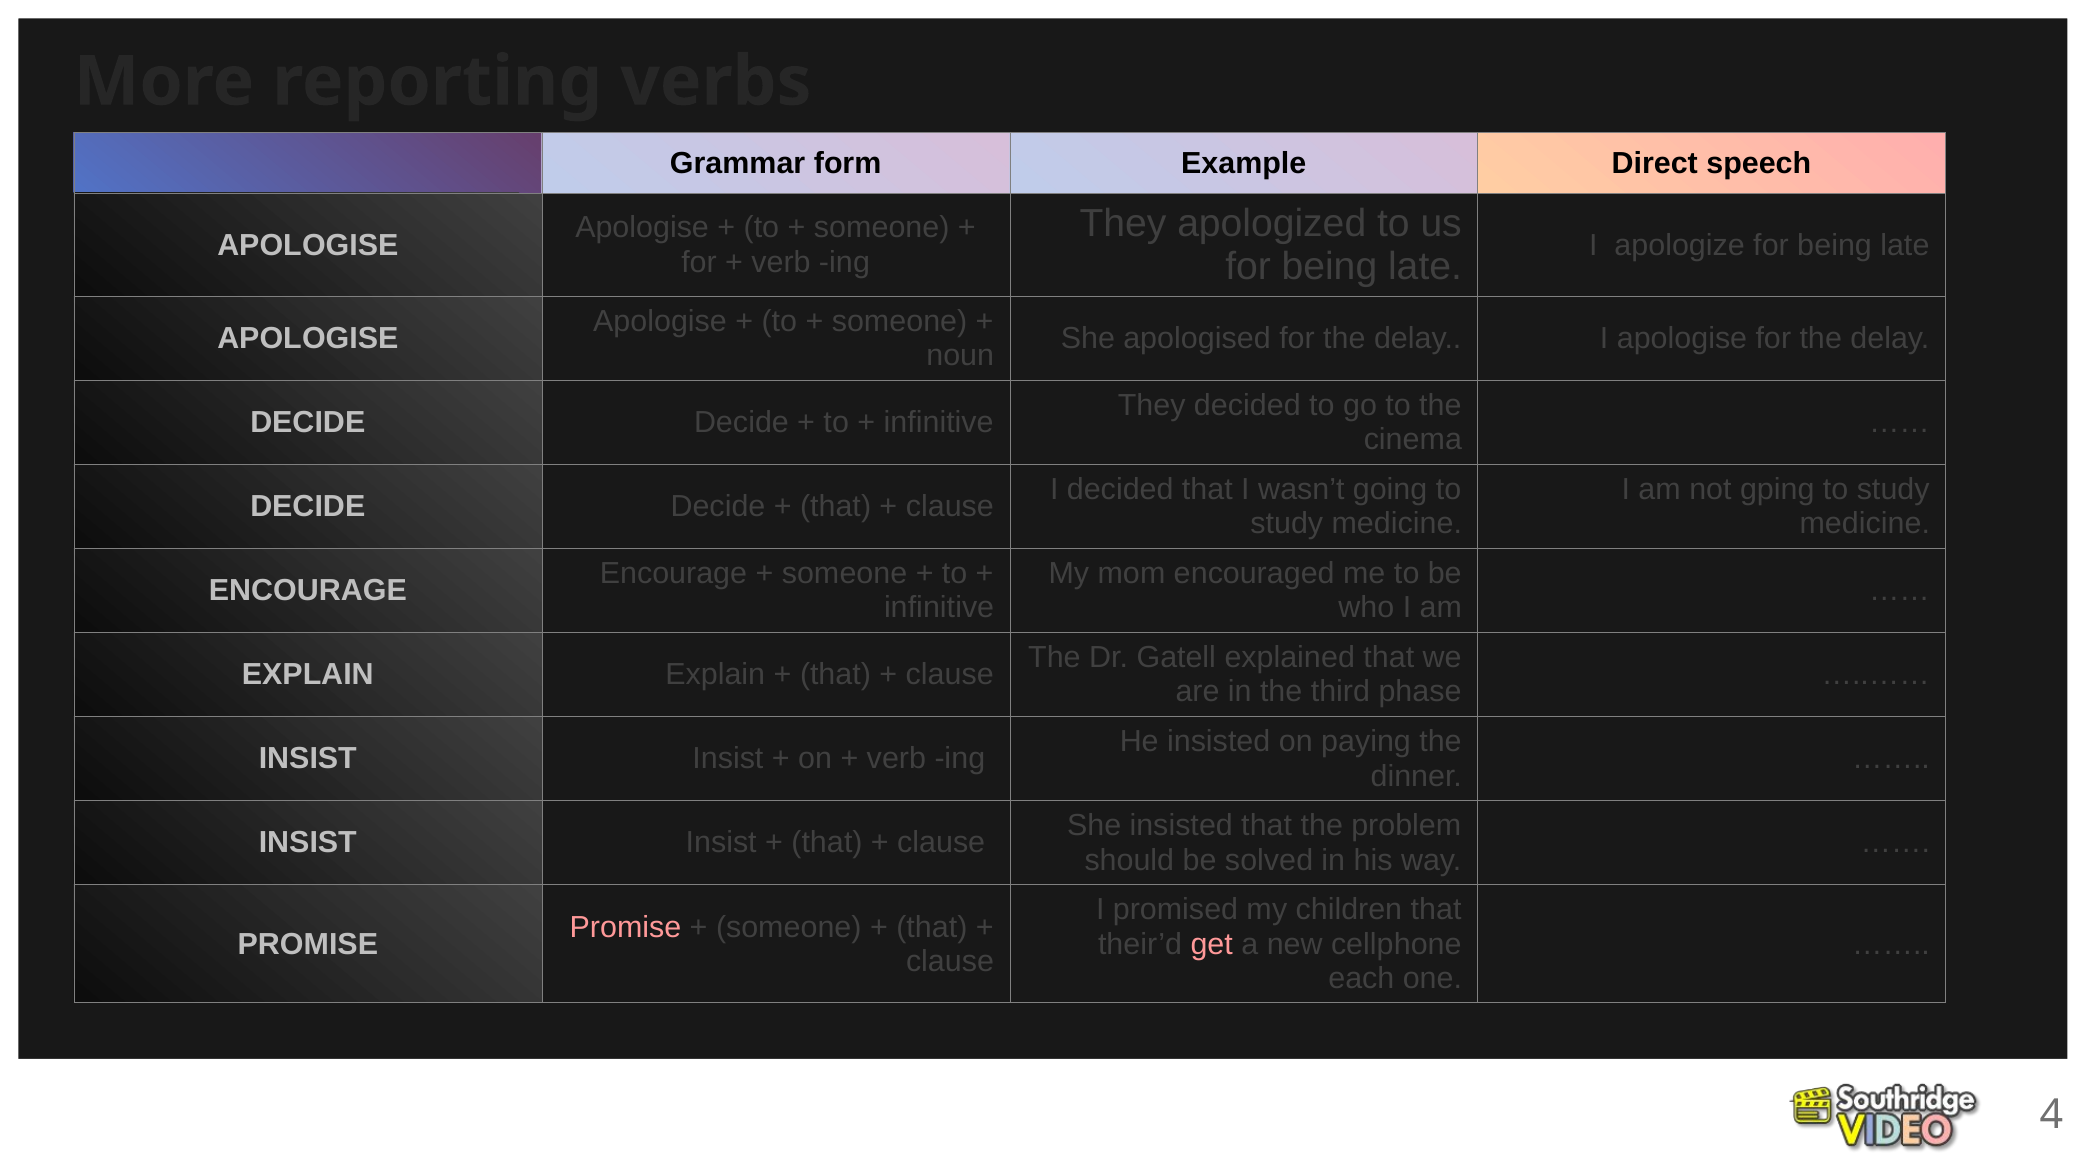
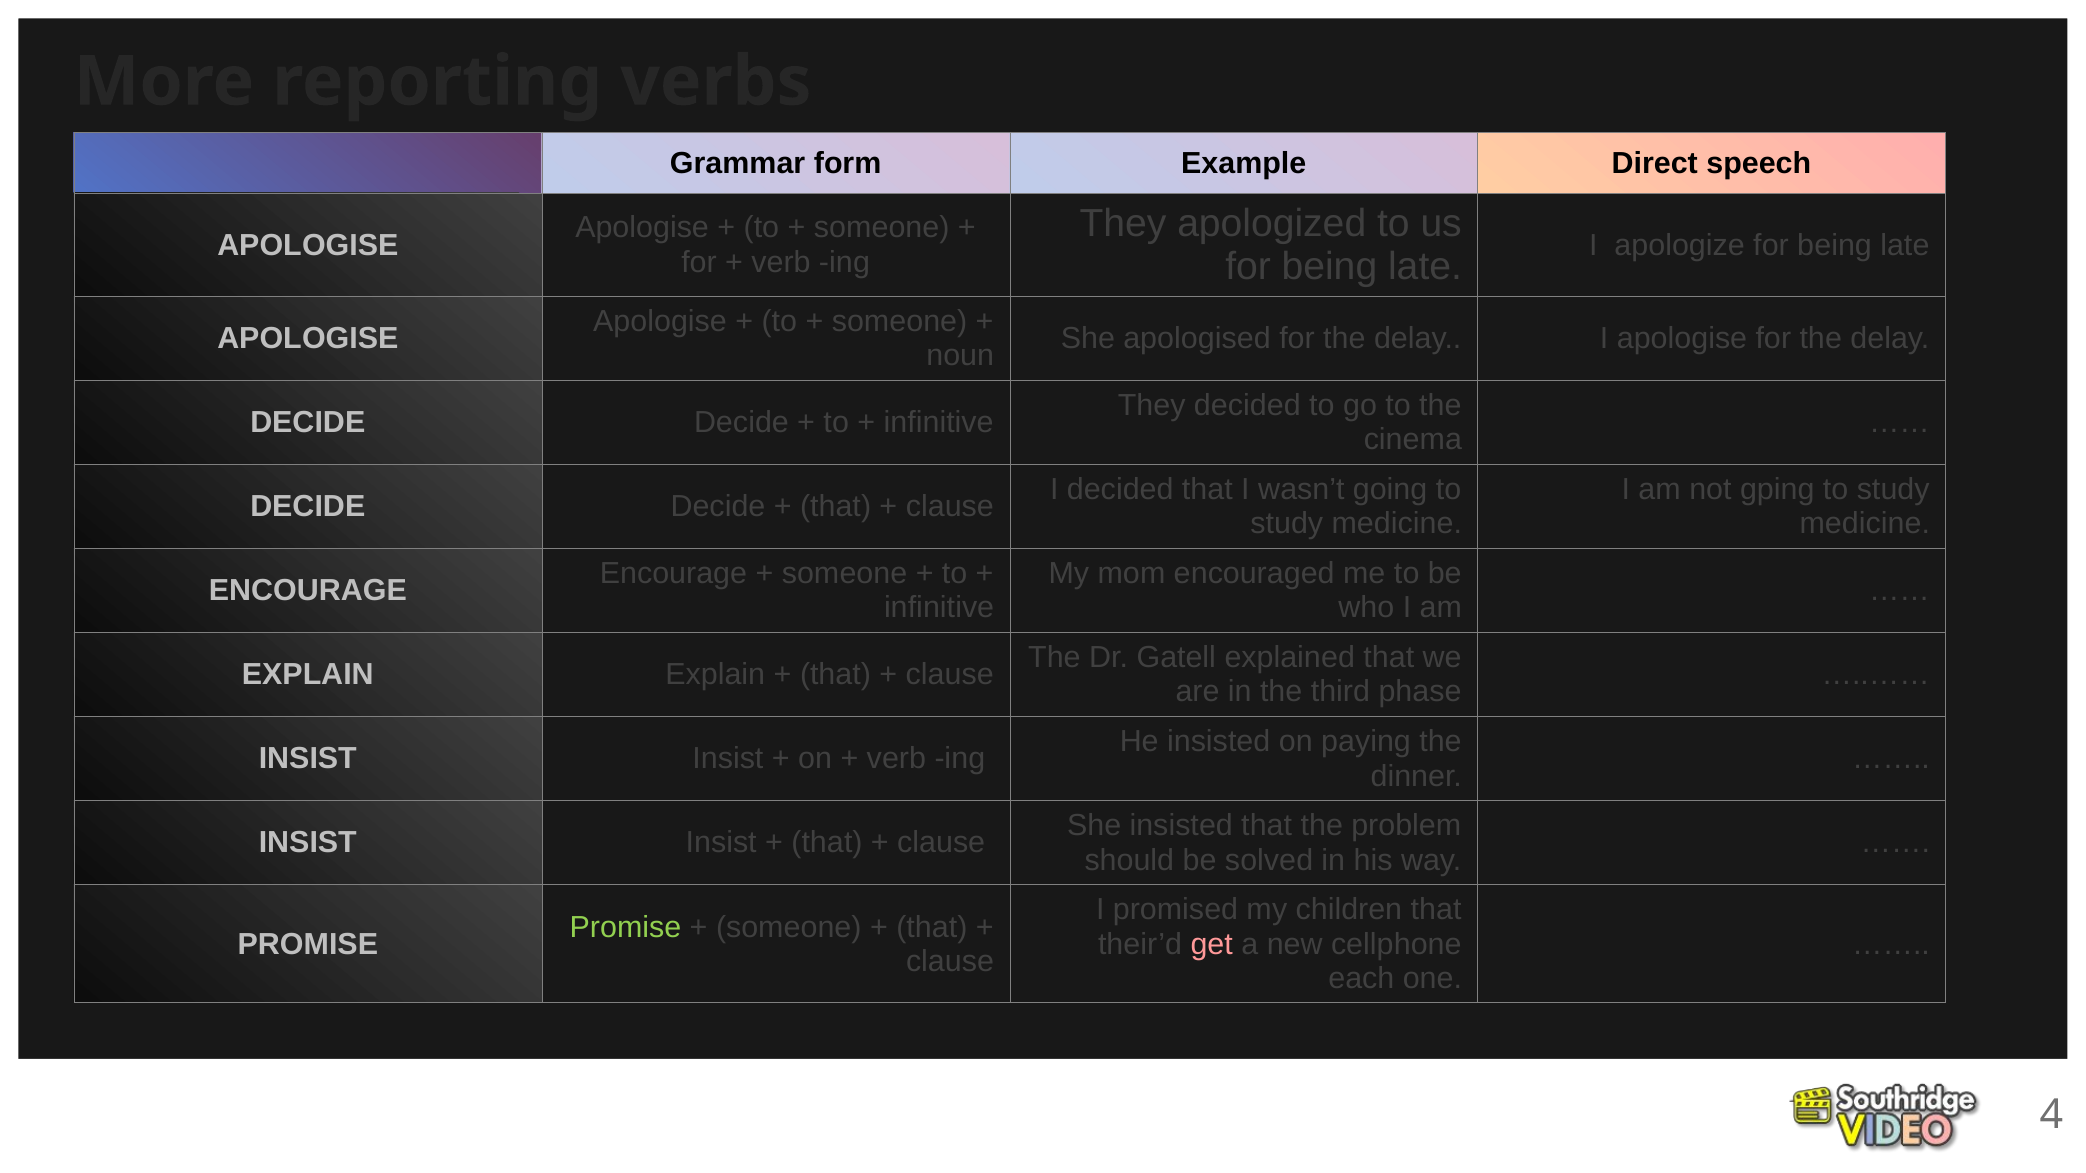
Promise colour: pink -> light green (626, 927)
